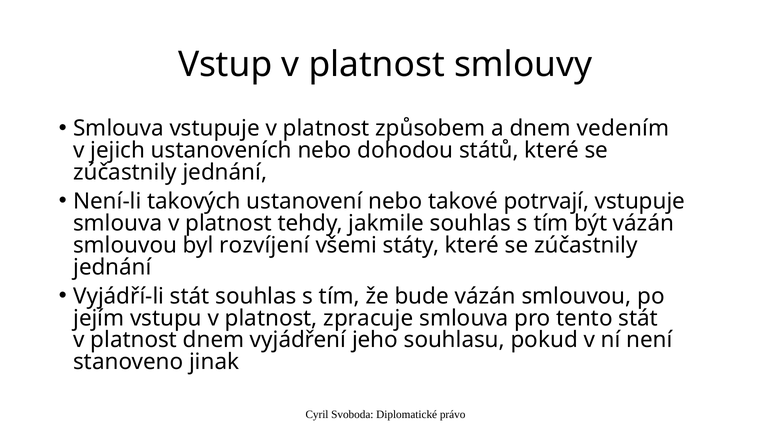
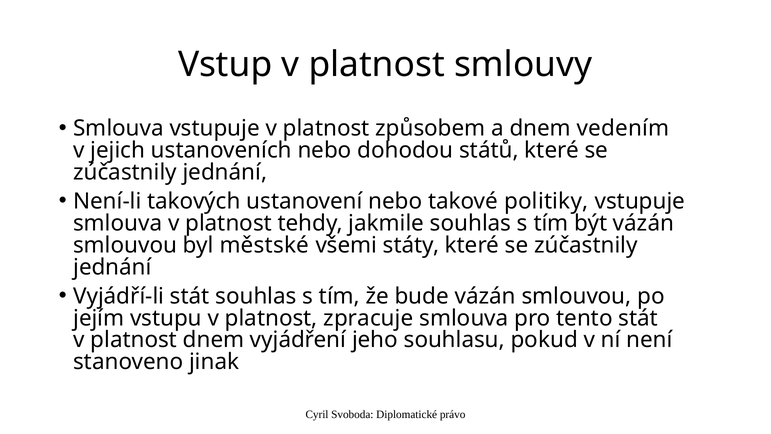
potrvají: potrvají -> politiky (546, 201)
rozvíjení: rozvíjení -> městské (264, 245)
